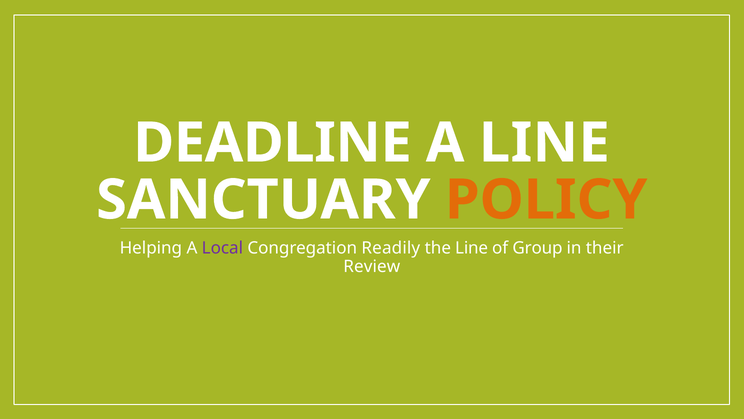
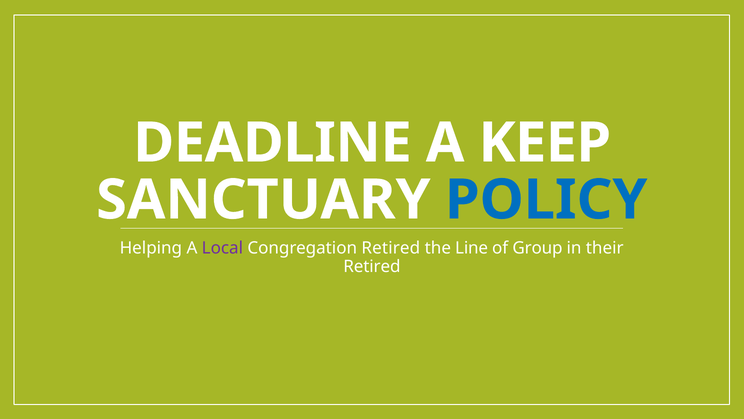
A LINE: LINE -> KEEP (545, 143)
POLICY colour: orange -> blue (546, 200)
Congregation Readily: Readily -> Retired (391, 248)
Review: Review -> Retired (372, 266)
